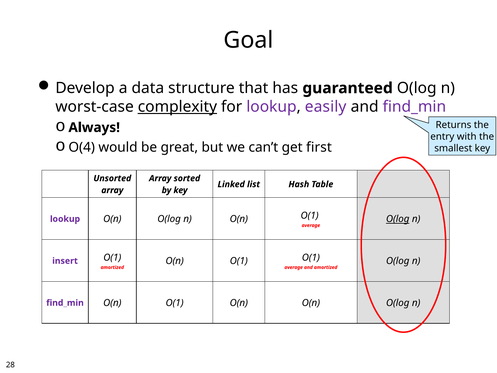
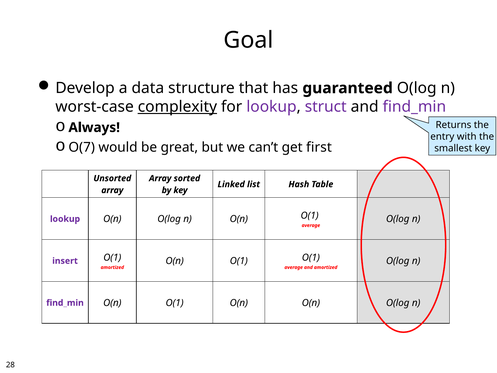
easily: easily -> struct (326, 107)
O(4: O(4 -> O(7 (82, 147)
O(log underline: present -> none (398, 219)
